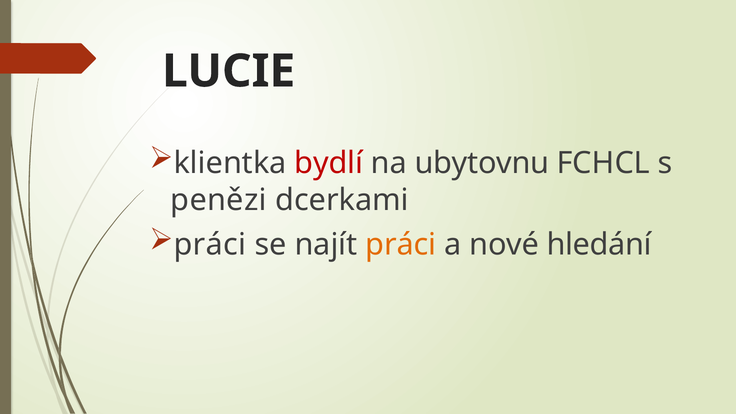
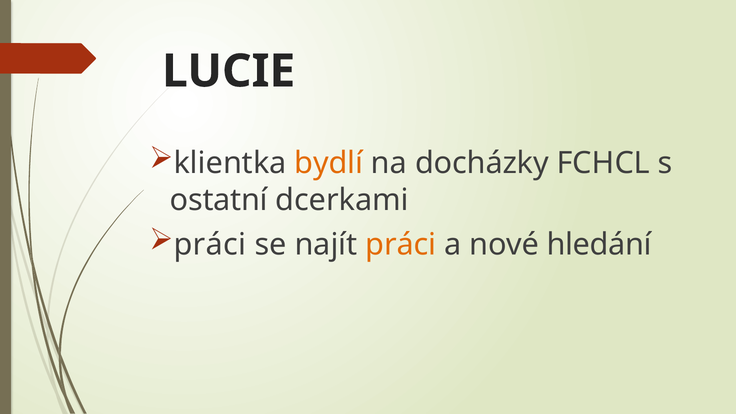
bydlí colour: red -> orange (329, 163)
ubytovnu: ubytovnu -> docházky (482, 163)
penězi: penězi -> ostatní (219, 200)
